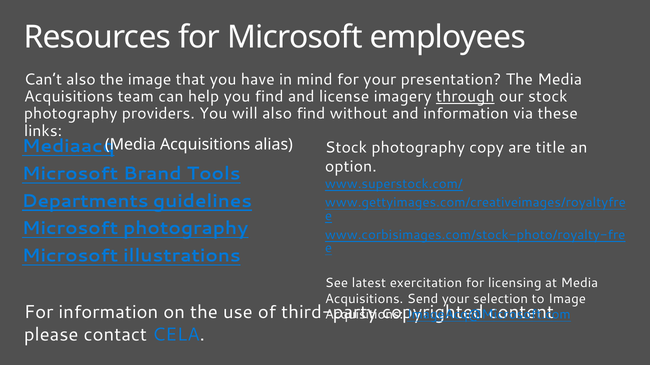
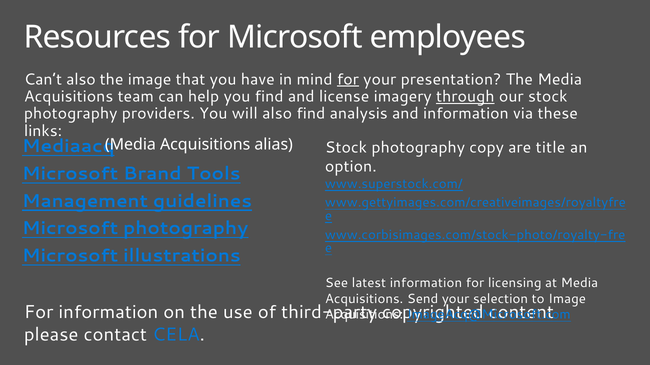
for underline: none -> present (348, 79)
without: without -> analysis (359, 114)
Departments: Departments -> Management (85, 201)
latest exercitation: exercitation -> information (426, 283)
